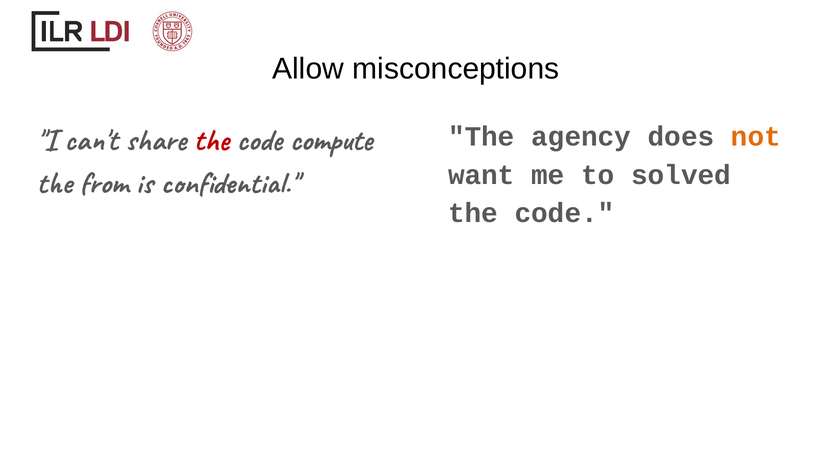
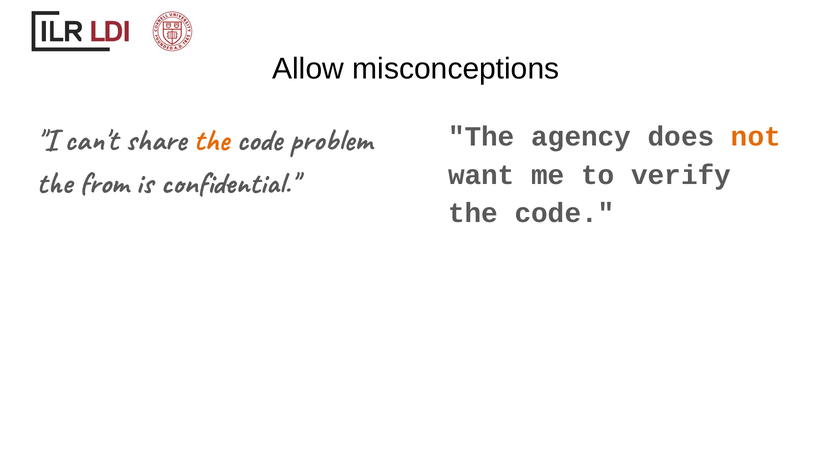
the colour: red -> orange (211, 140)
compute: compute -> problem (331, 140)
solved: solved -> verify (681, 175)
